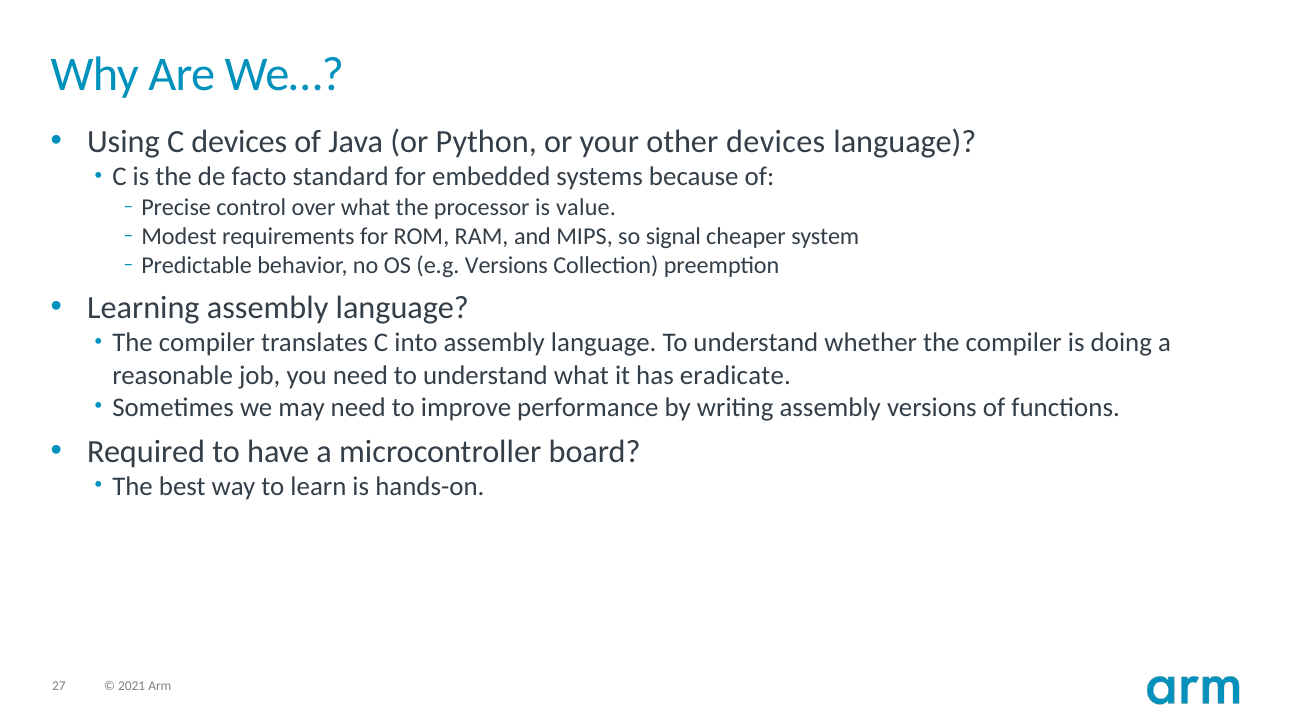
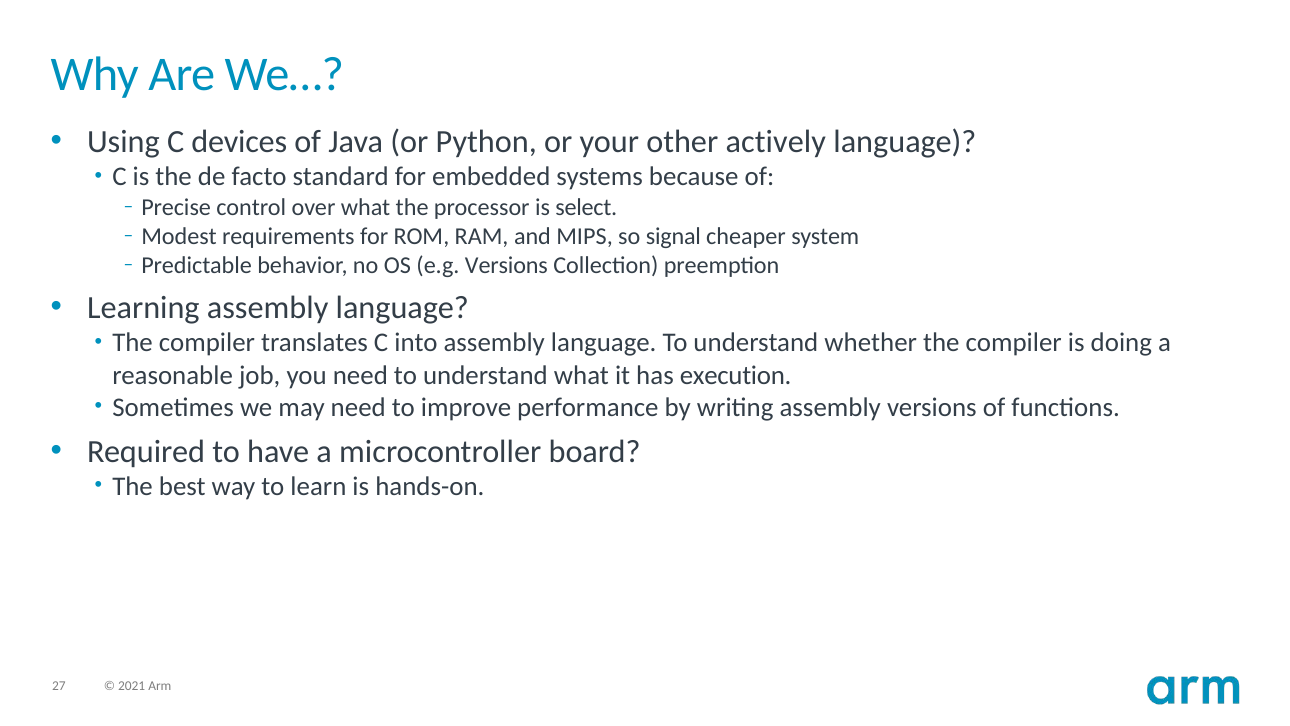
other devices: devices -> actively (776, 141)
value: value -> select (586, 207)
eradicate: eradicate -> execution (736, 375)
